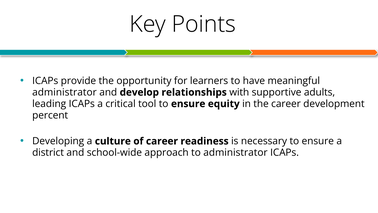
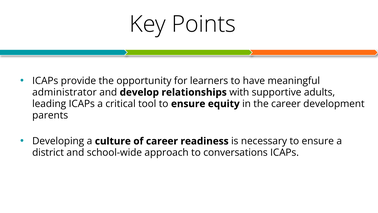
percent: percent -> parents (50, 115)
to administrator: administrator -> conversations (235, 152)
